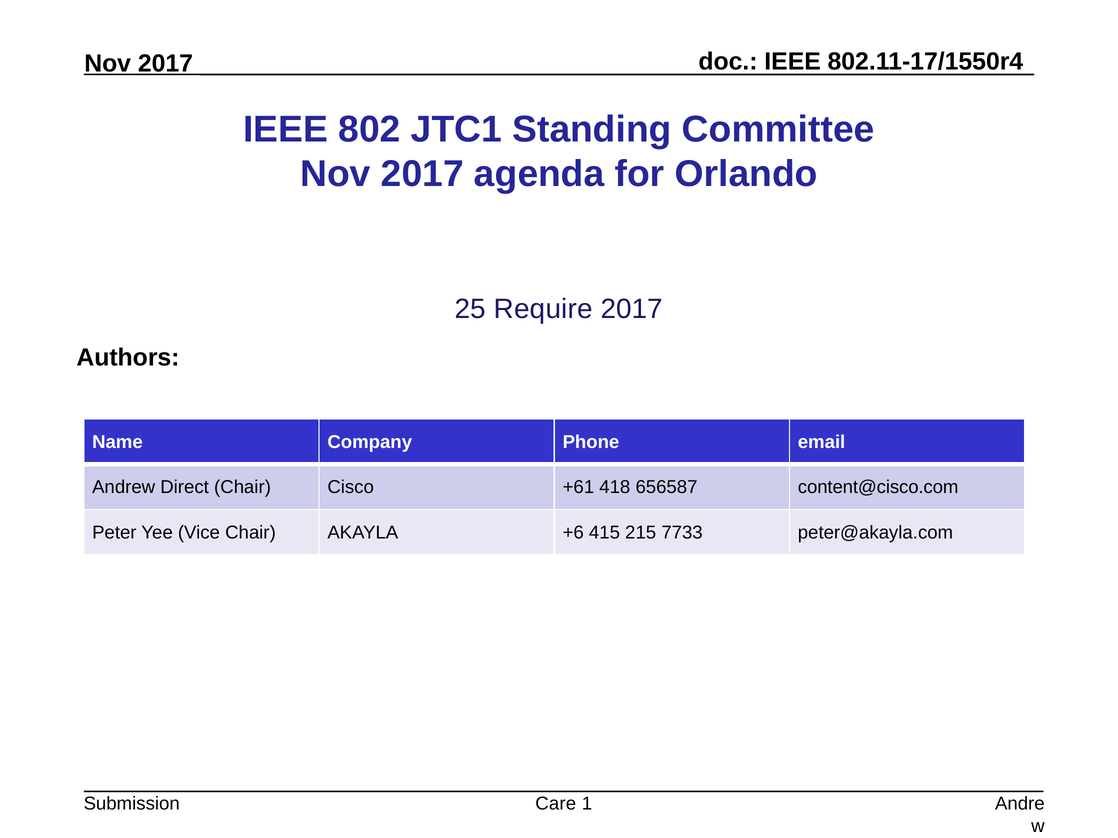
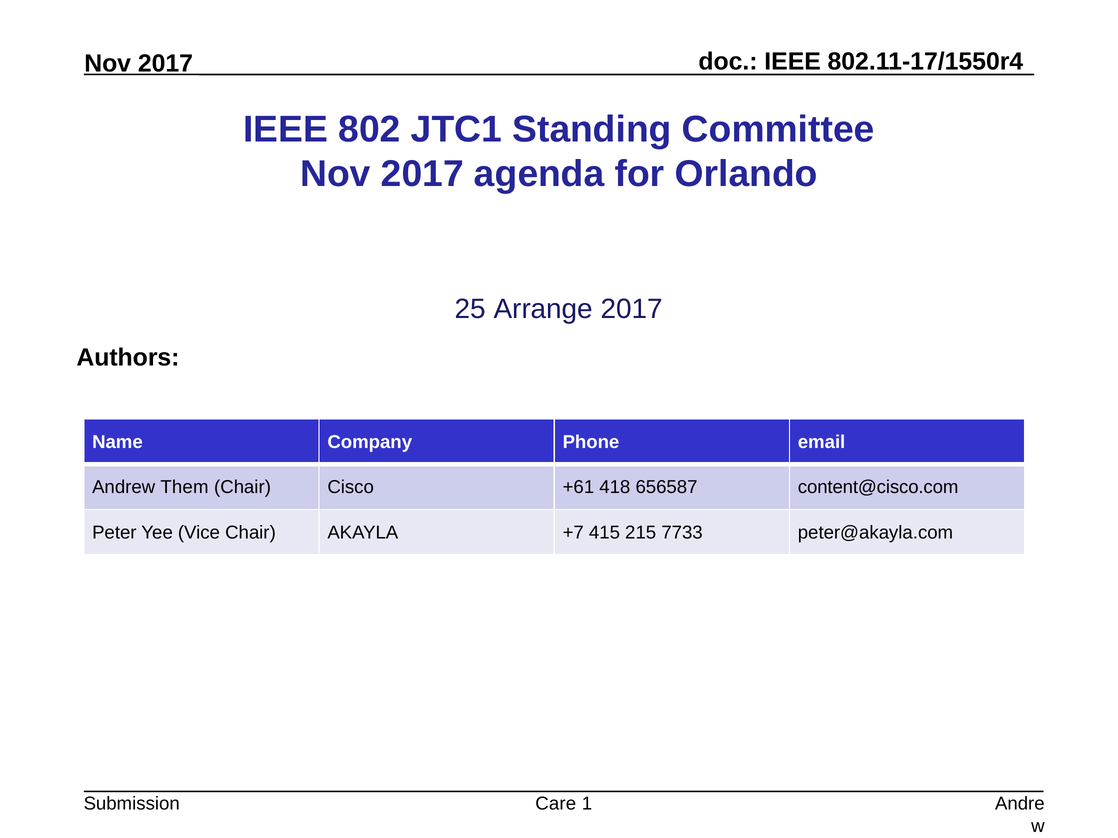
Require: Require -> Arrange (543, 309)
Direct: Direct -> Them (184, 488)
+6: +6 -> +7 (573, 533)
